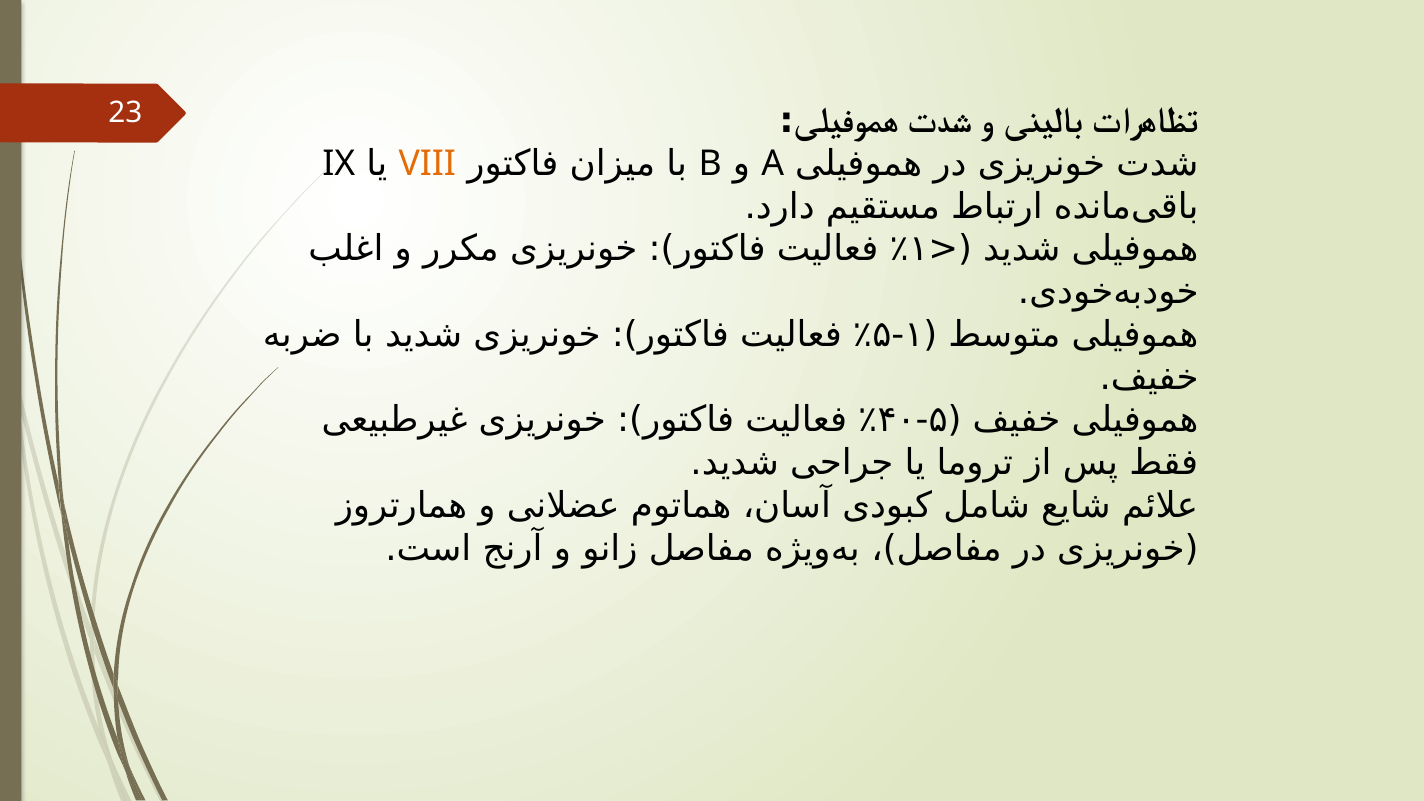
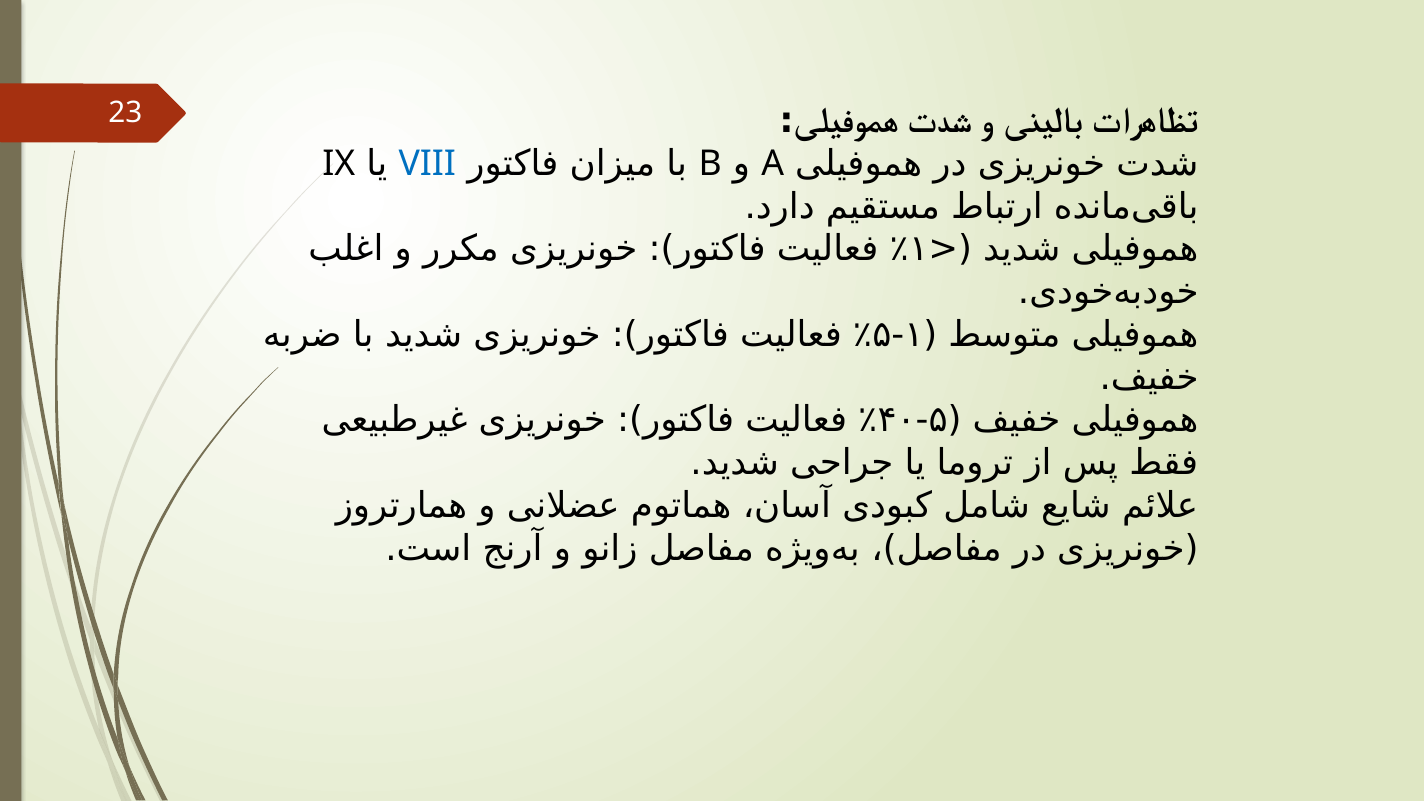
VIII colour: orange -> blue (427, 164)
